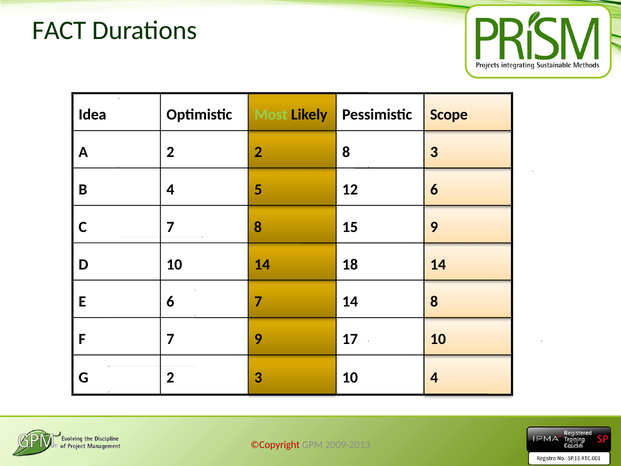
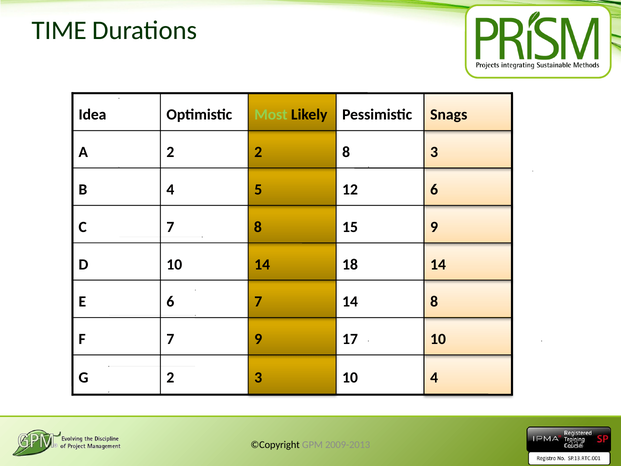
FACT: FACT -> TIME (59, 30)
Scope: Scope -> Snags (449, 115)
©Copyright colour: red -> black (275, 445)
